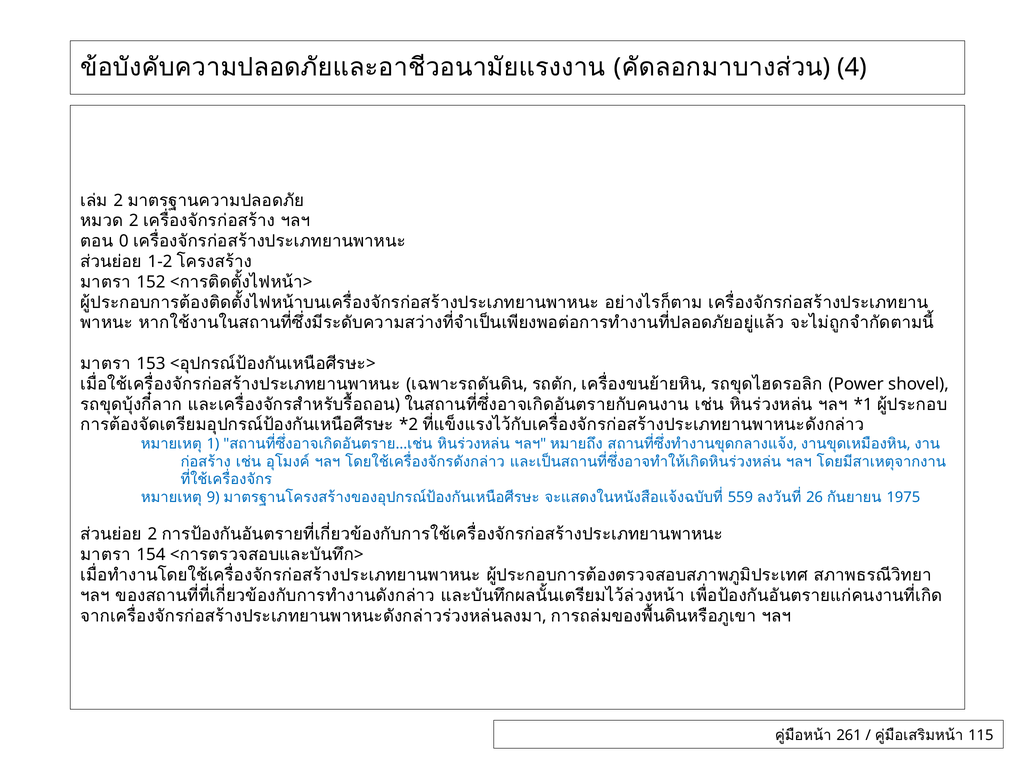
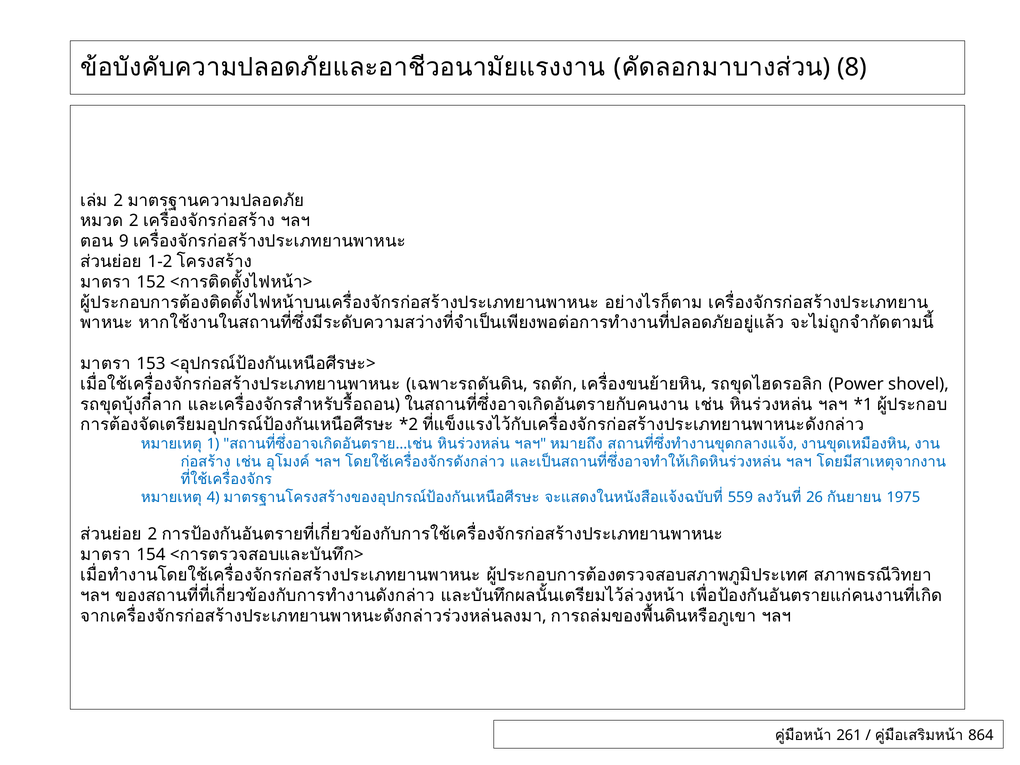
4: 4 -> 8 (852, 67)
0: 0 -> 9 (124, 241)
9: 9 -> 4 (213, 497)
115: 115 -> 864 (981, 735)
